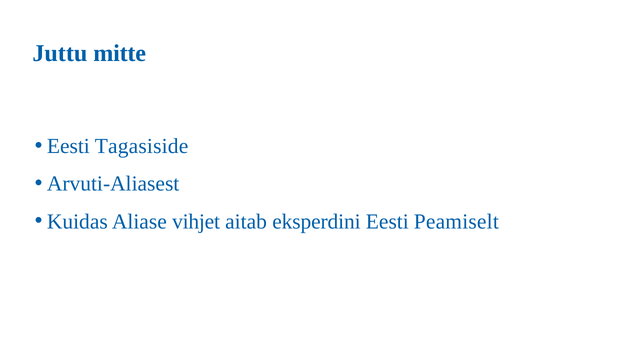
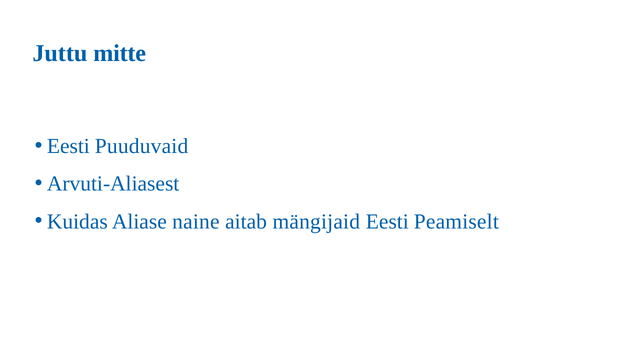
Tagasiside: Tagasiside -> Puuduvaid (142, 146)
vihjet: vihjet -> naine (196, 222)
eksperdini: eksperdini -> mängijaid (316, 222)
